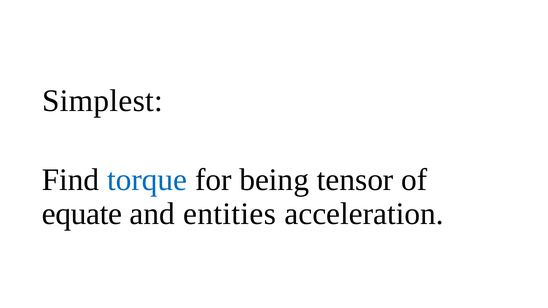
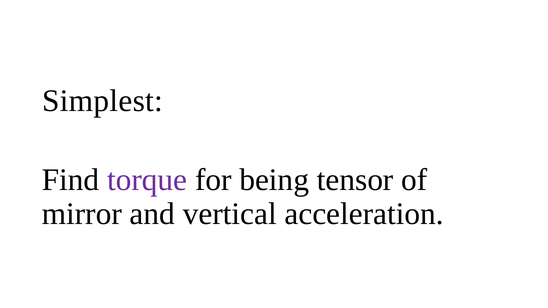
torque colour: blue -> purple (147, 180)
equate: equate -> mirror (82, 214)
entities: entities -> vertical (230, 214)
